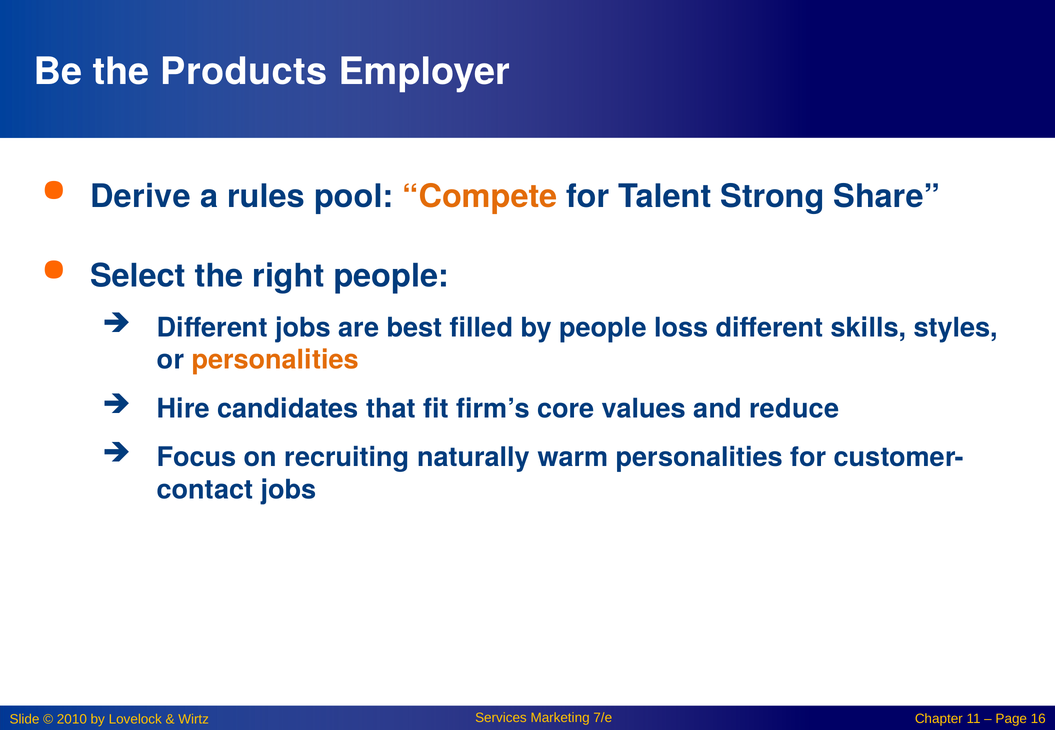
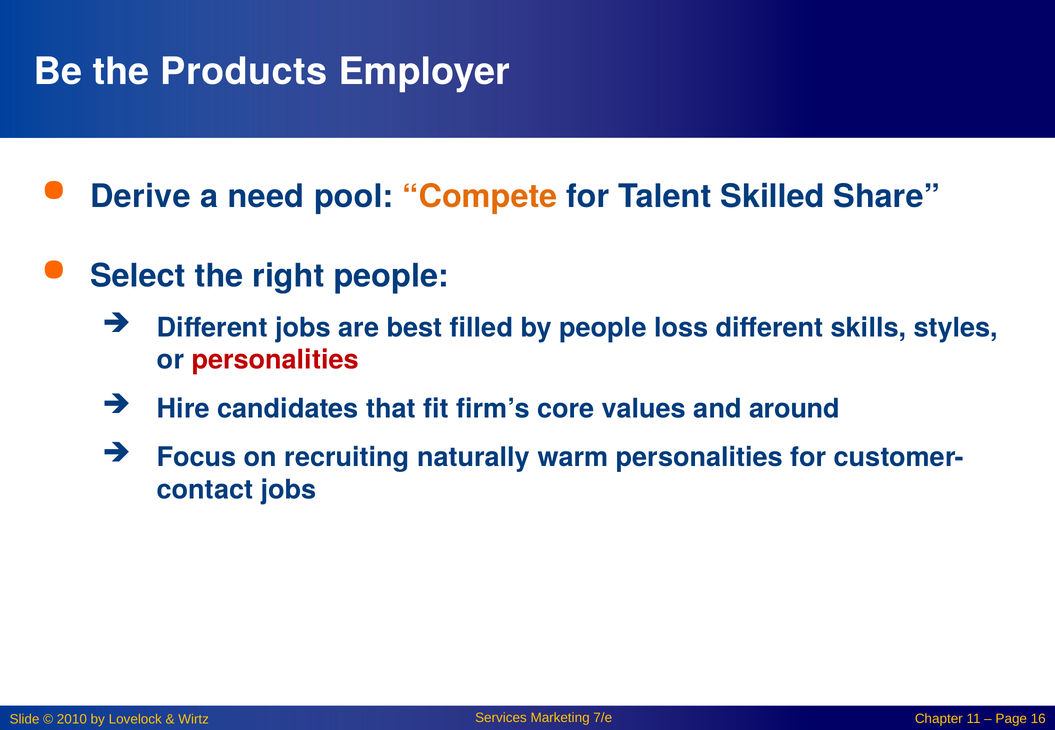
rules: rules -> need (266, 197)
Strong: Strong -> Skilled (773, 197)
personalities colour: orange -> red (275, 360)
reduce: reduce -> around (794, 409)
